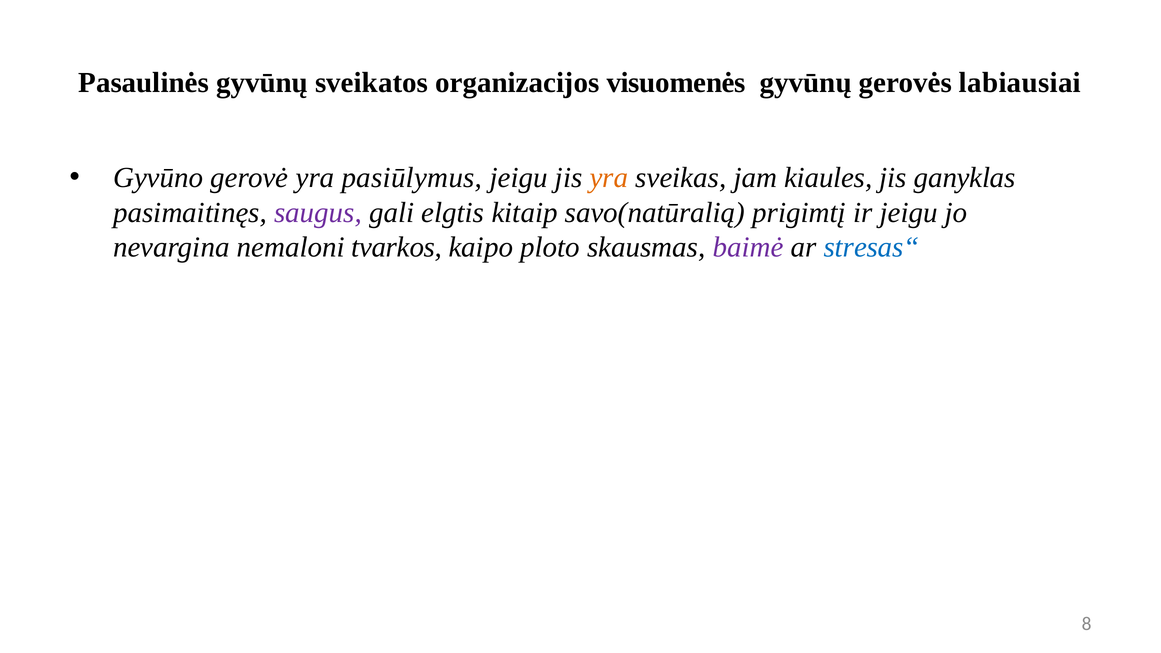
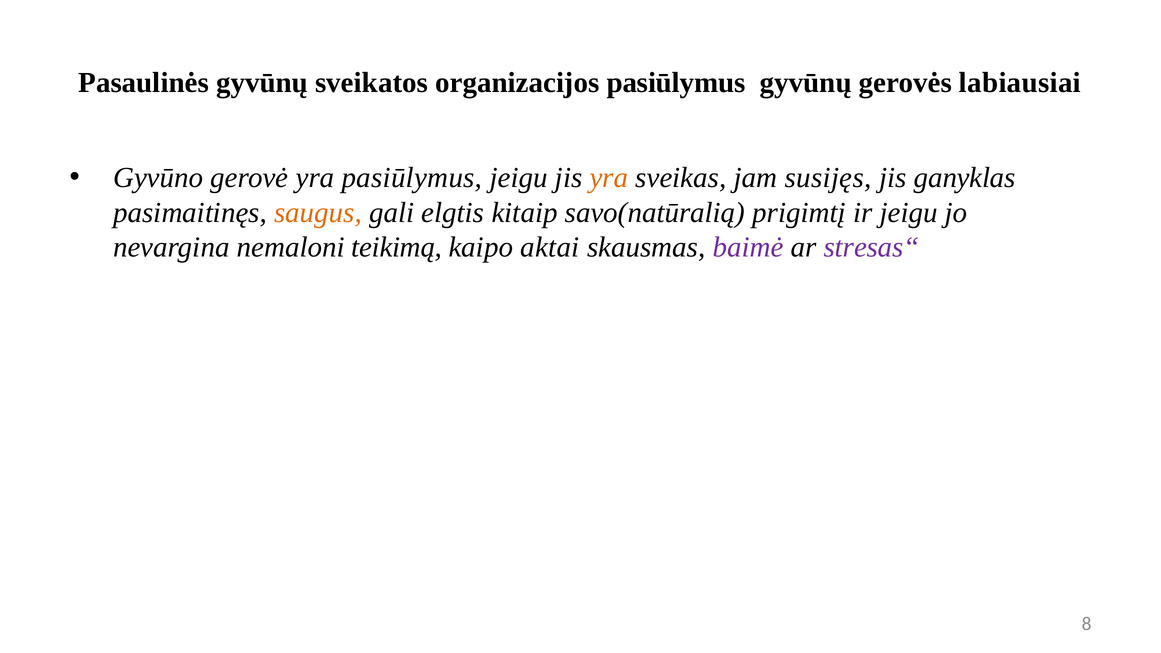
organizacijos visuomenės: visuomenės -> pasiūlymus (676, 83)
kiaules: kiaules -> susijęs (828, 178)
saugus colour: purple -> orange (318, 212)
tvarkos: tvarkos -> teikimą (397, 247)
ploto: ploto -> aktai (550, 247)
stresas“ colour: blue -> purple (872, 247)
